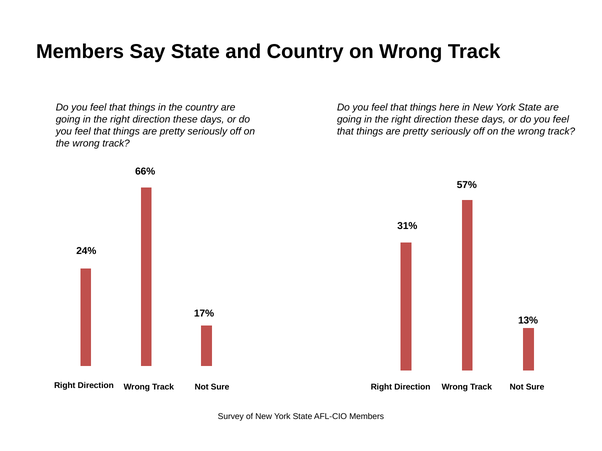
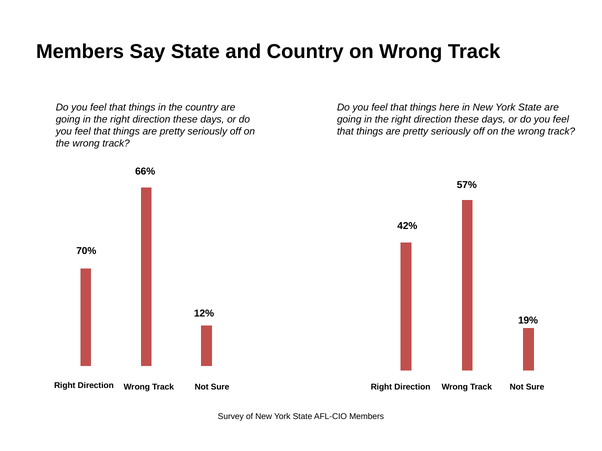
31%: 31% -> 42% (407, 226)
24%: 24% -> 70% (86, 251)
17%: 17% -> 12% (204, 314)
13%: 13% -> 19% (528, 321)
